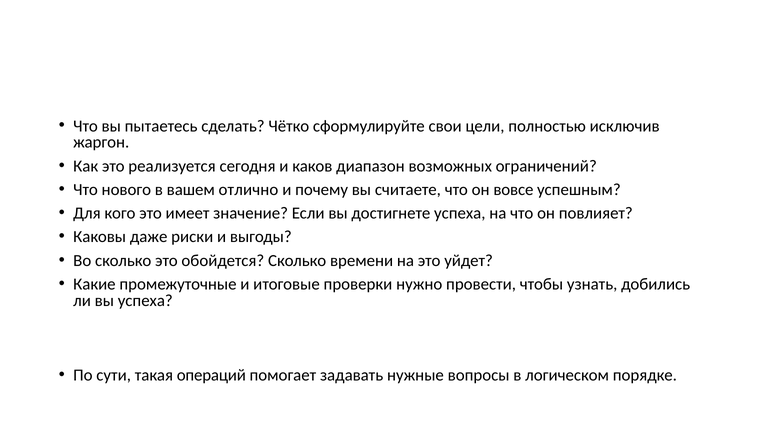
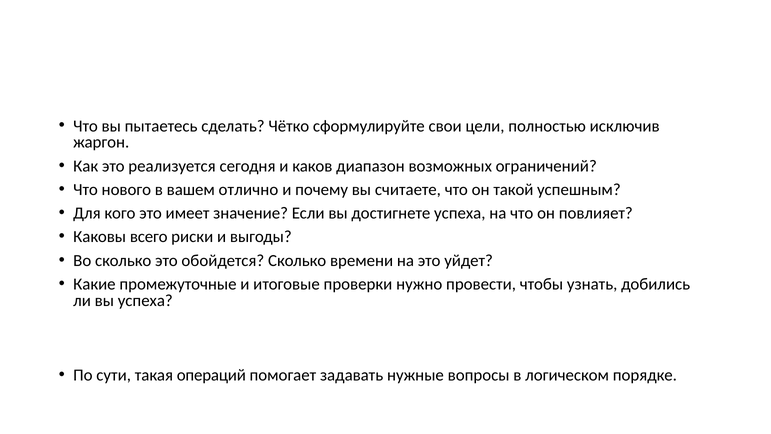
вовсе: вовсе -> такой (513, 189)
даже: даже -> всего (149, 237)
